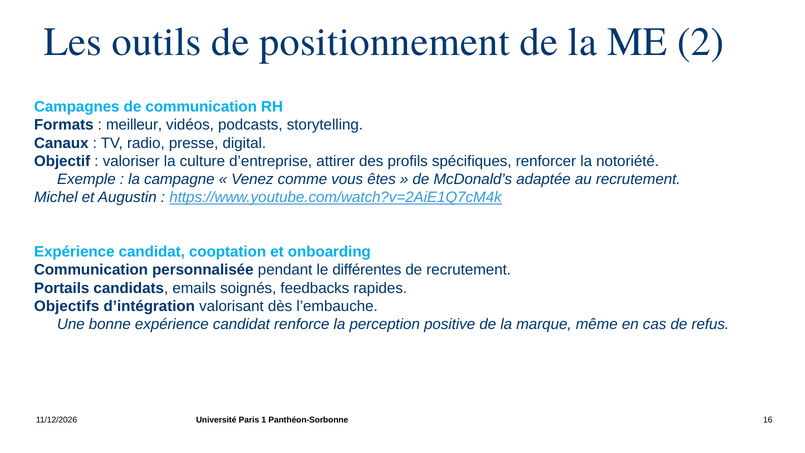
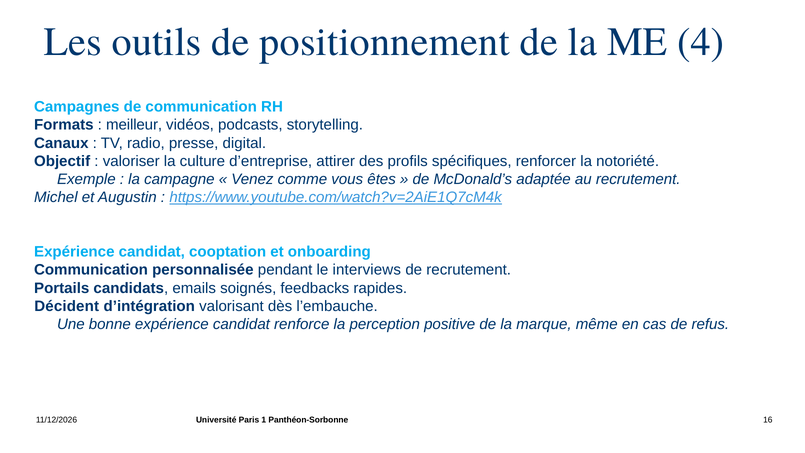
2: 2 -> 4 (701, 42)
différentes: différentes -> interviews (367, 270)
Objectifs: Objectifs -> Décident (67, 306)
